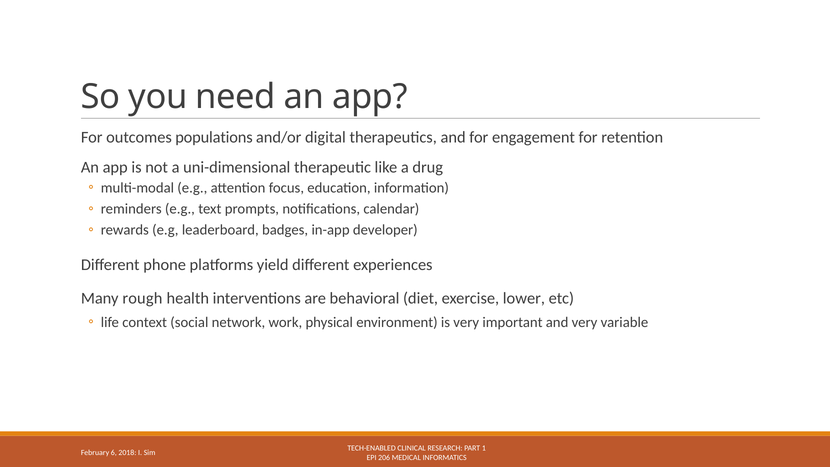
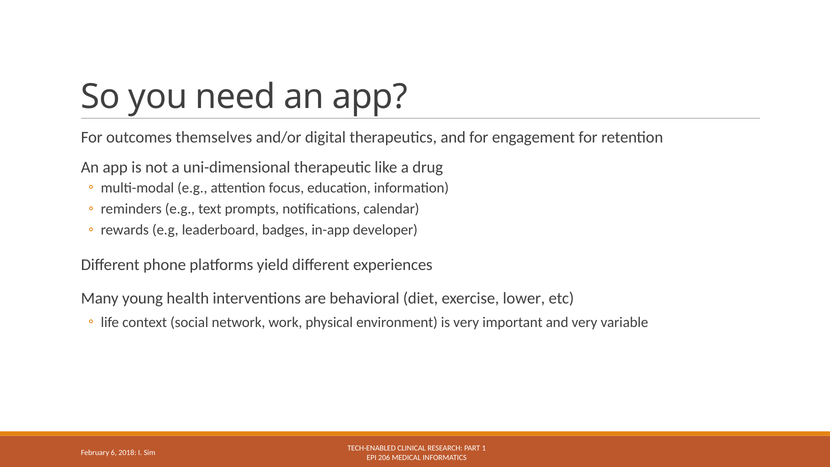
populations: populations -> themselves (214, 138)
rough: rough -> young (143, 298)
